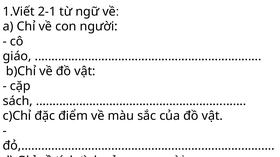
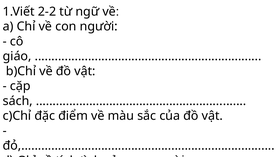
2-1: 2-1 -> 2-2 (47, 12)
